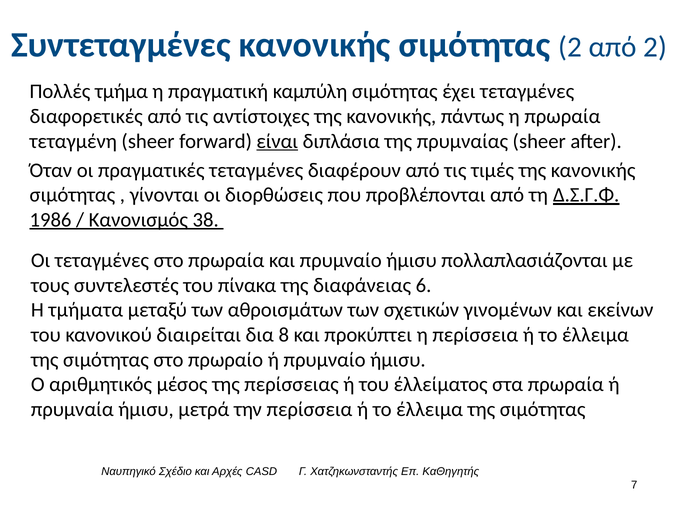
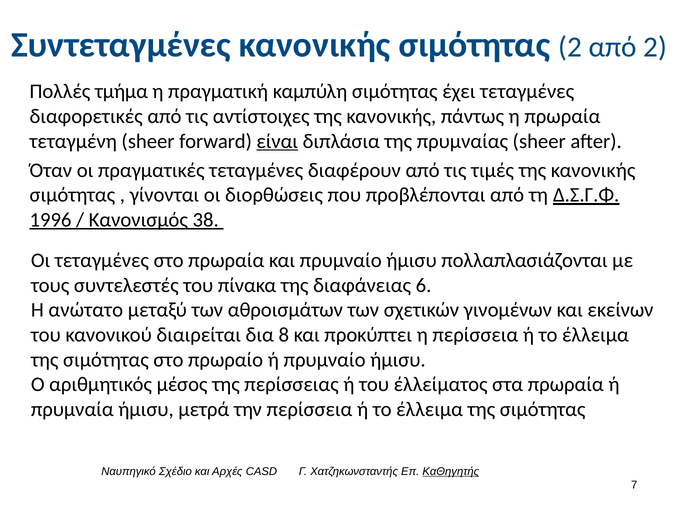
1986: 1986 -> 1996 (51, 220)
τμήματα: τμήματα -> ανώτατο (86, 310)
ΚαΘηγητής underline: none -> present (451, 472)
